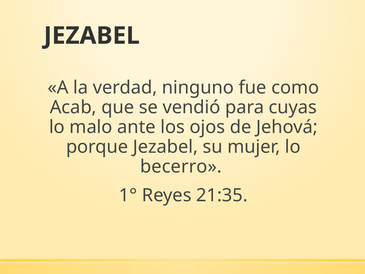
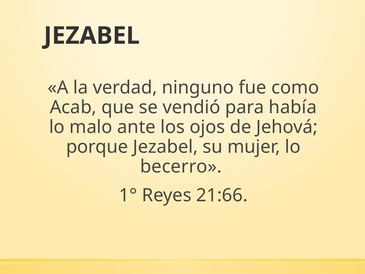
cuyas: cuyas -> había (293, 107)
21:35: 21:35 -> 21:66 (222, 195)
